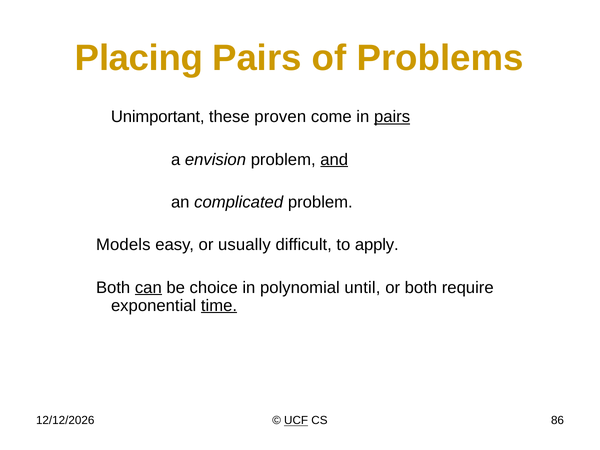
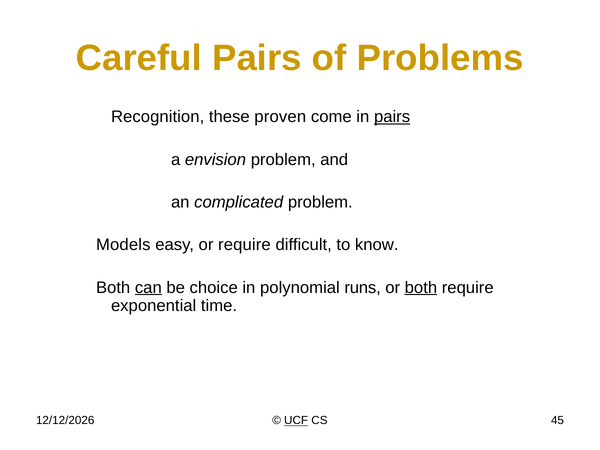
Placing: Placing -> Careful (139, 58)
Unimportant: Unimportant -> Recognition (158, 117)
and underline: present -> none (334, 160)
or usually: usually -> require (244, 245)
apply: apply -> know (377, 245)
until: until -> runs (363, 288)
both underline: none -> present (421, 288)
time underline: present -> none (219, 306)
86: 86 -> 45 (557, 421)
